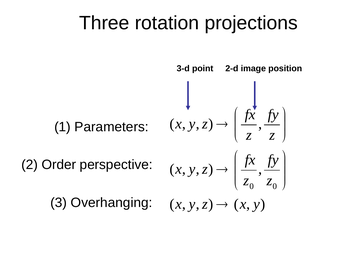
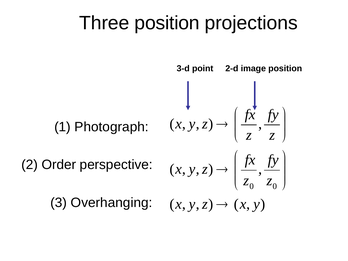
Three rotation: rotation -> position (167, 23)
Parameters: Parameters -> Photograph (112, 127)
